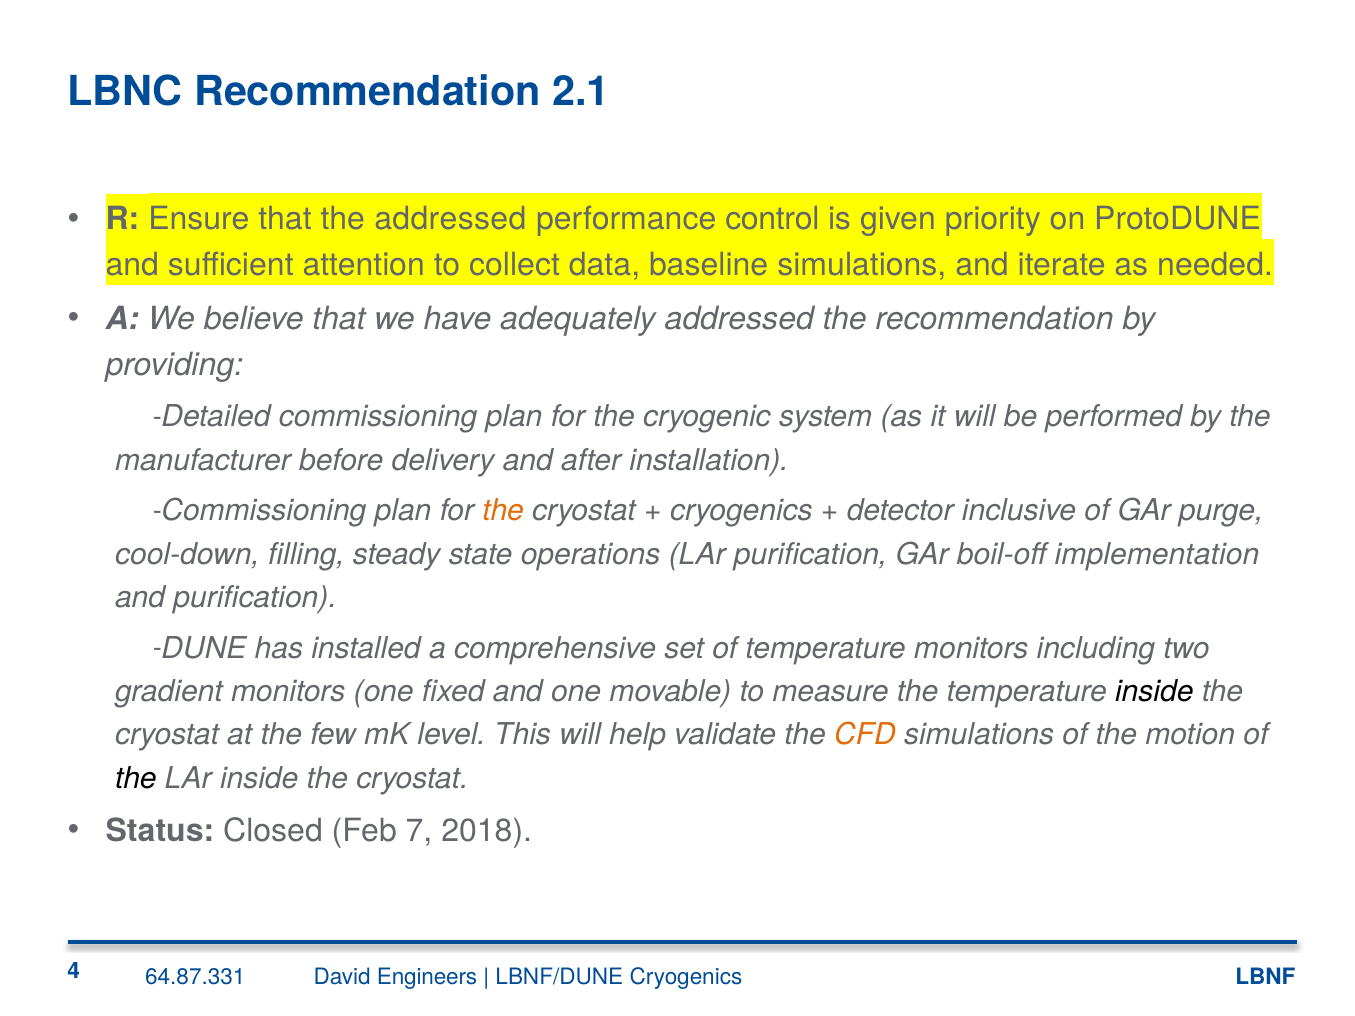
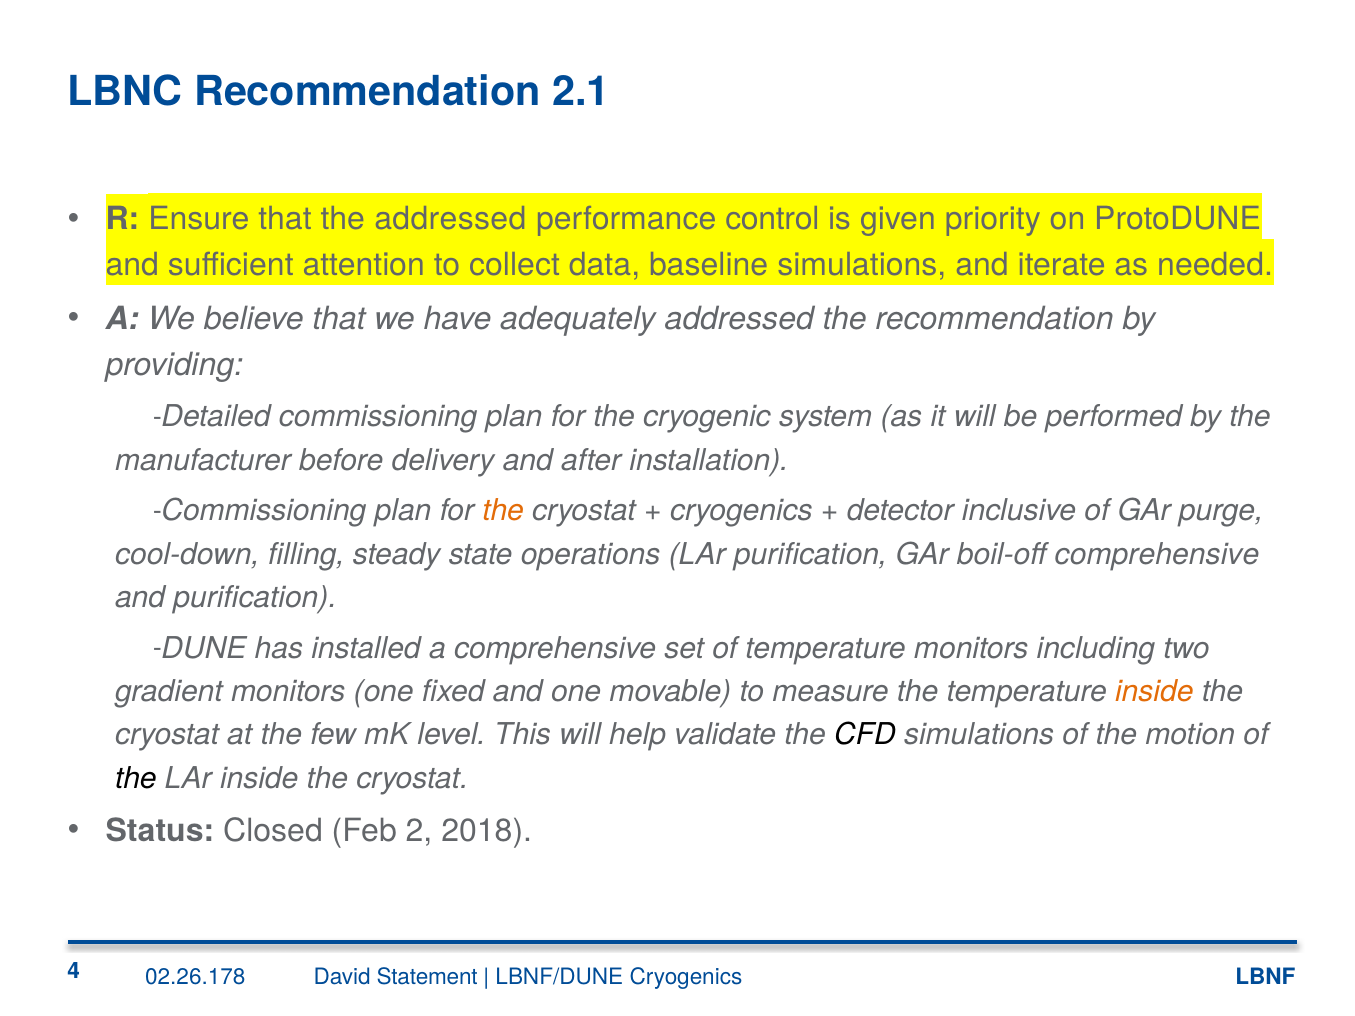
boil-off implementation: implementation -> comprehensive (1157, 554)
inside colour: black -> orange (1154, 692)
CFD colour: orange -> black (865, 735)
7: 7 -> 2 (419, 831)
64.87.331: 64.87.331 -> 02.26.178 (195, 977)
Engineers: Engineers -> Statement (427, 977)
